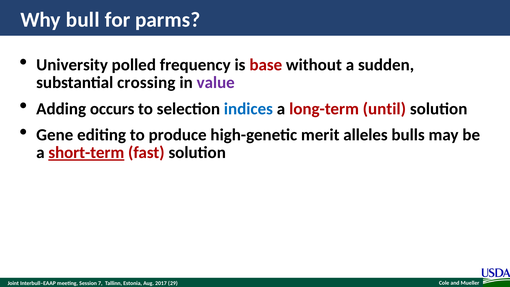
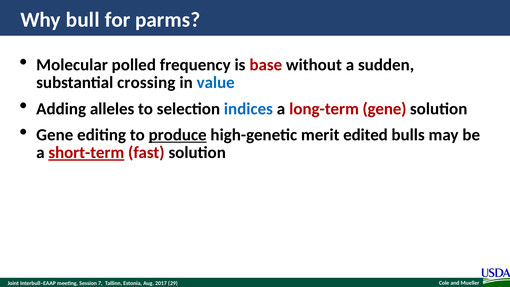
University: University -> Molecular (72, 65)
value colour: purple -> blue (216, 83)
occurs: occurs -> alleles (112, 109)
long-term until: until -> gene (384, 109)
produce underline: none -> present (178, 135)
alleles: alleles -> edited (366, 135)
